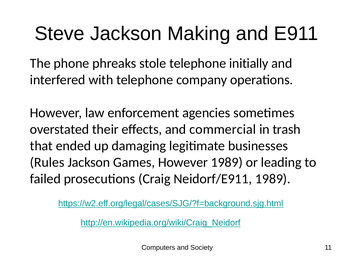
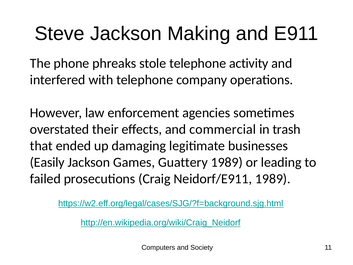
initially: initially -> activity (249, 63)
Rules: Rules -> Easily (47, 162)
Games However: However -> Guattery (183, 162)
